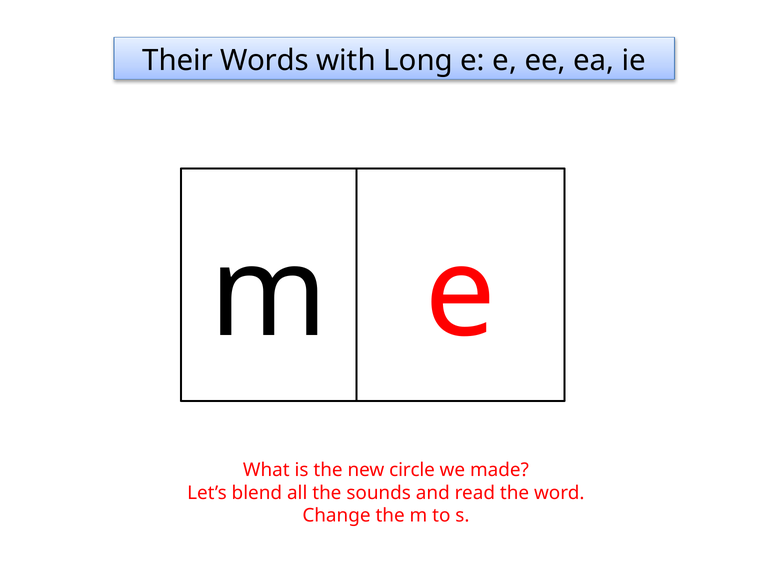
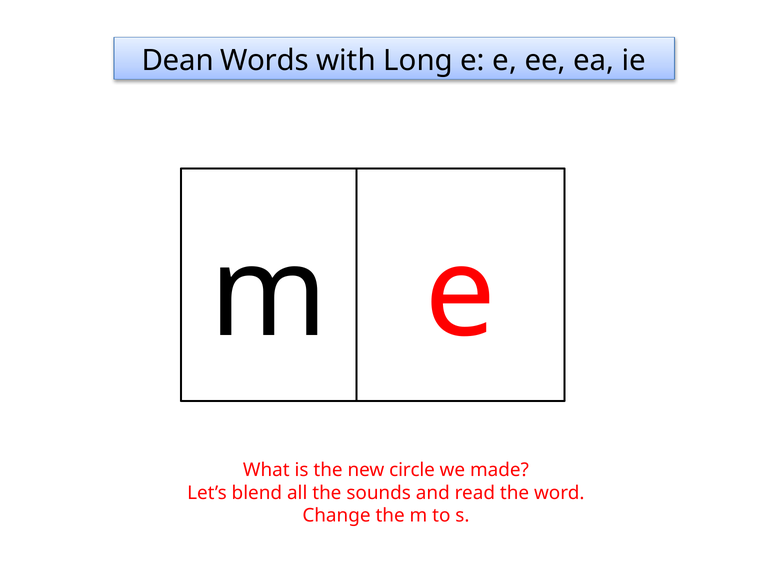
Their: Their -> Dean (178, 60)
